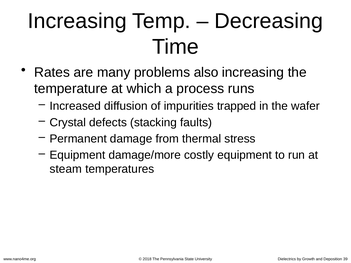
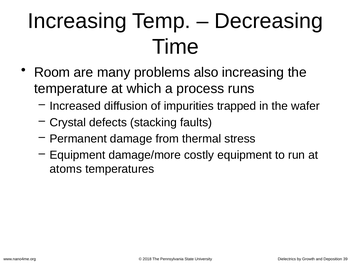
Rates: Rates -> Room (52, 72)
steam: steam -> atoms (66, 169)
